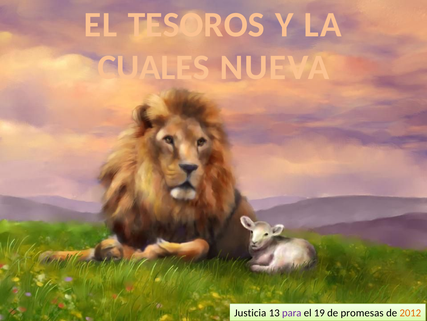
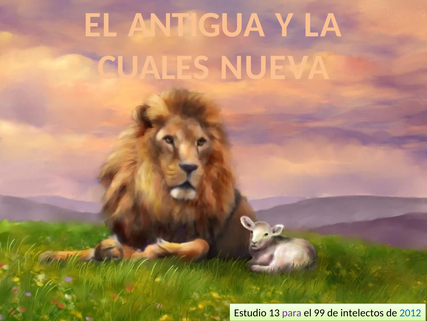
TESOROS: TESOROS -> ANTIGUA (196, 25)
Justicia: Justicia -> Estudio (250, 312)
19: 19 -> 99 (319, 312)
promesas: promesas -> intelectos (362, 312)
2012 colour: orange -> blue (410, 312)
